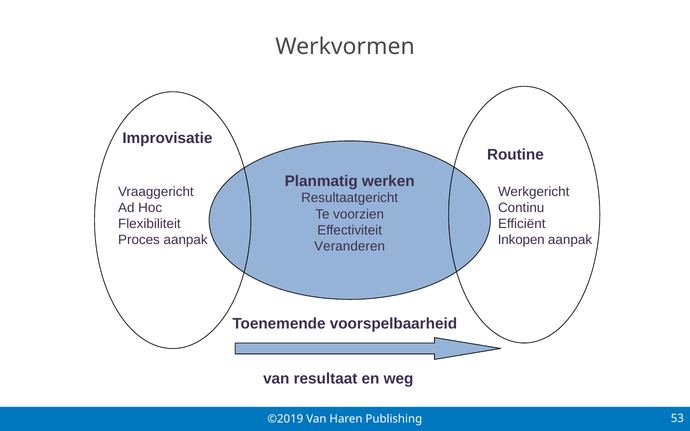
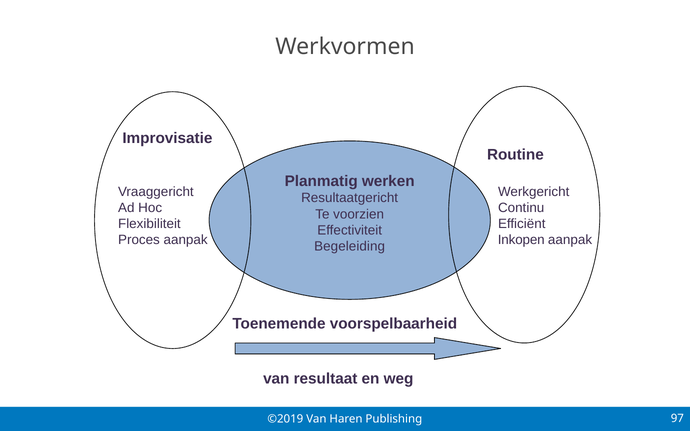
Veranderen: Veranderen -> Begeleiding (350, 246)
53: 53 -> 97 (677, 419)
